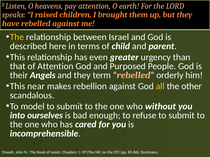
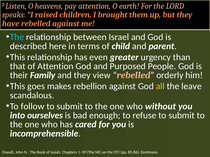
The colour: yellow -> light blue (17, 37)
Angels: Angels -> Family (43, 75)
term: term -> view (102, 75)
near: near -> goes (36, 87)
other: other -> leave (192, 87)
model: model -> follow (33, 107)
